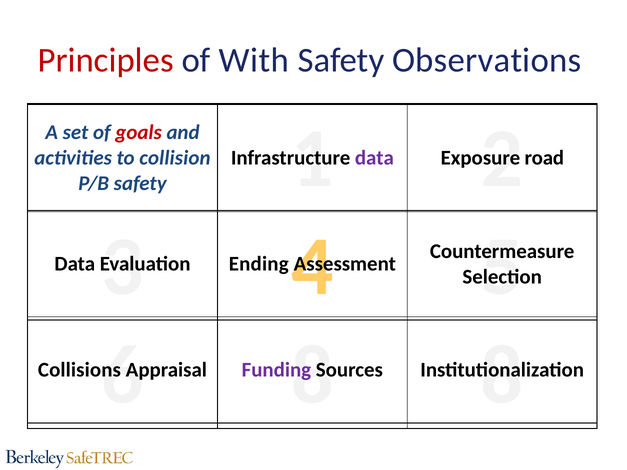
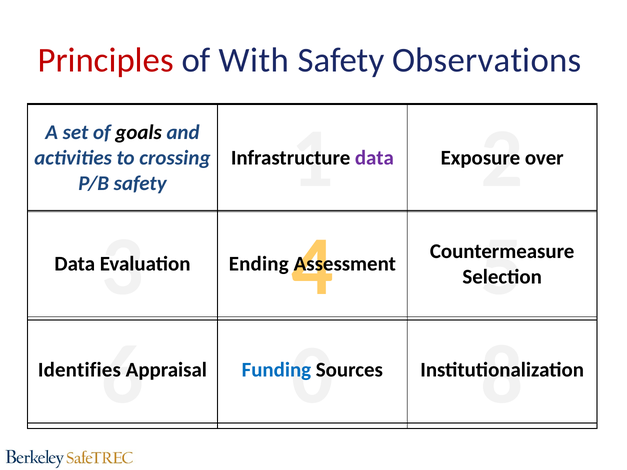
goals colour: red -> black (139, 132)
collision: collision -> crossing (175, 158)
road: road -> over (544, 158)
6 8: 8 -> 0 (312, 375)
Collisions: Collisions -> Identifies (79, 370)
Funding colour: purple -> blue (276, 370)
